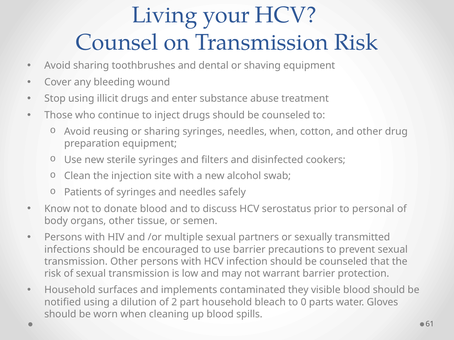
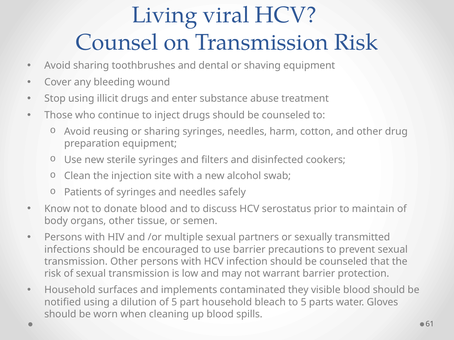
your: your -> viral (226, 15)
needles when: when -> harm (284, 132)
personal: personal -> maintain (373, 209)
of 2: 2 -> 5 (174, 303)
to 0: 0 -> 5 (304, 303)
